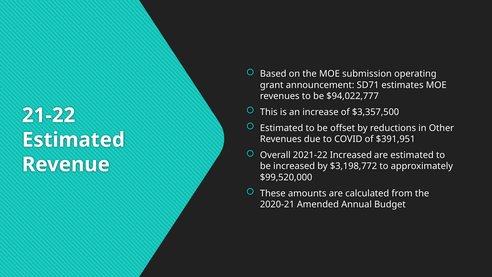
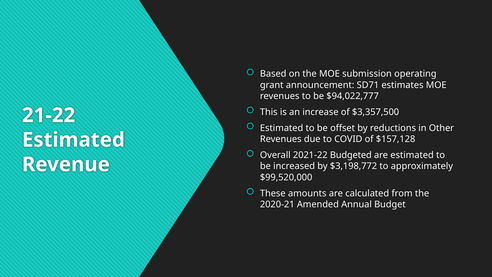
$391,951: $391,951 -> $157,128 (396, 139)
2021-22 Increased: Increased -> Budgeted (351, 155)
